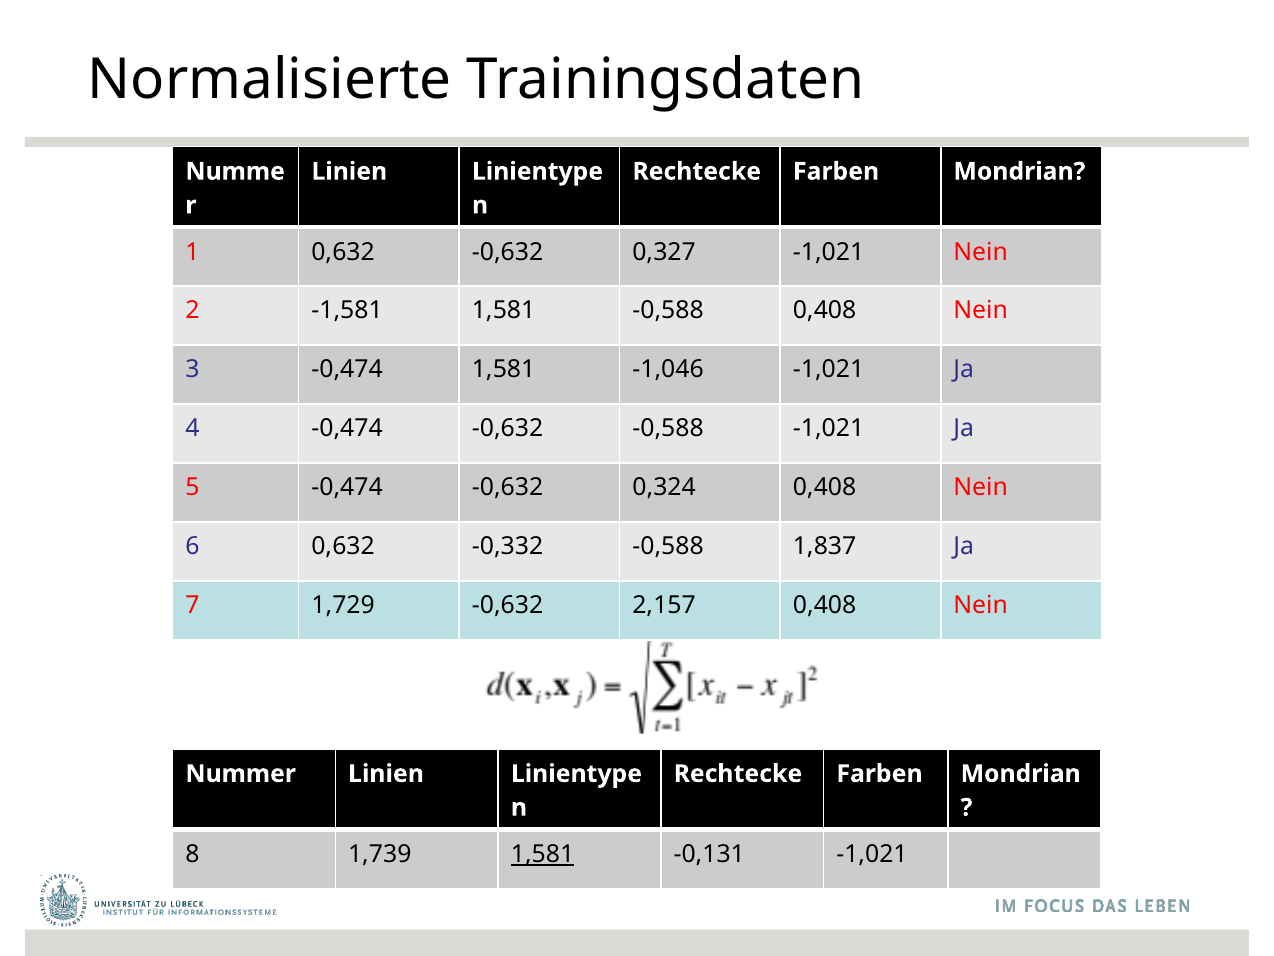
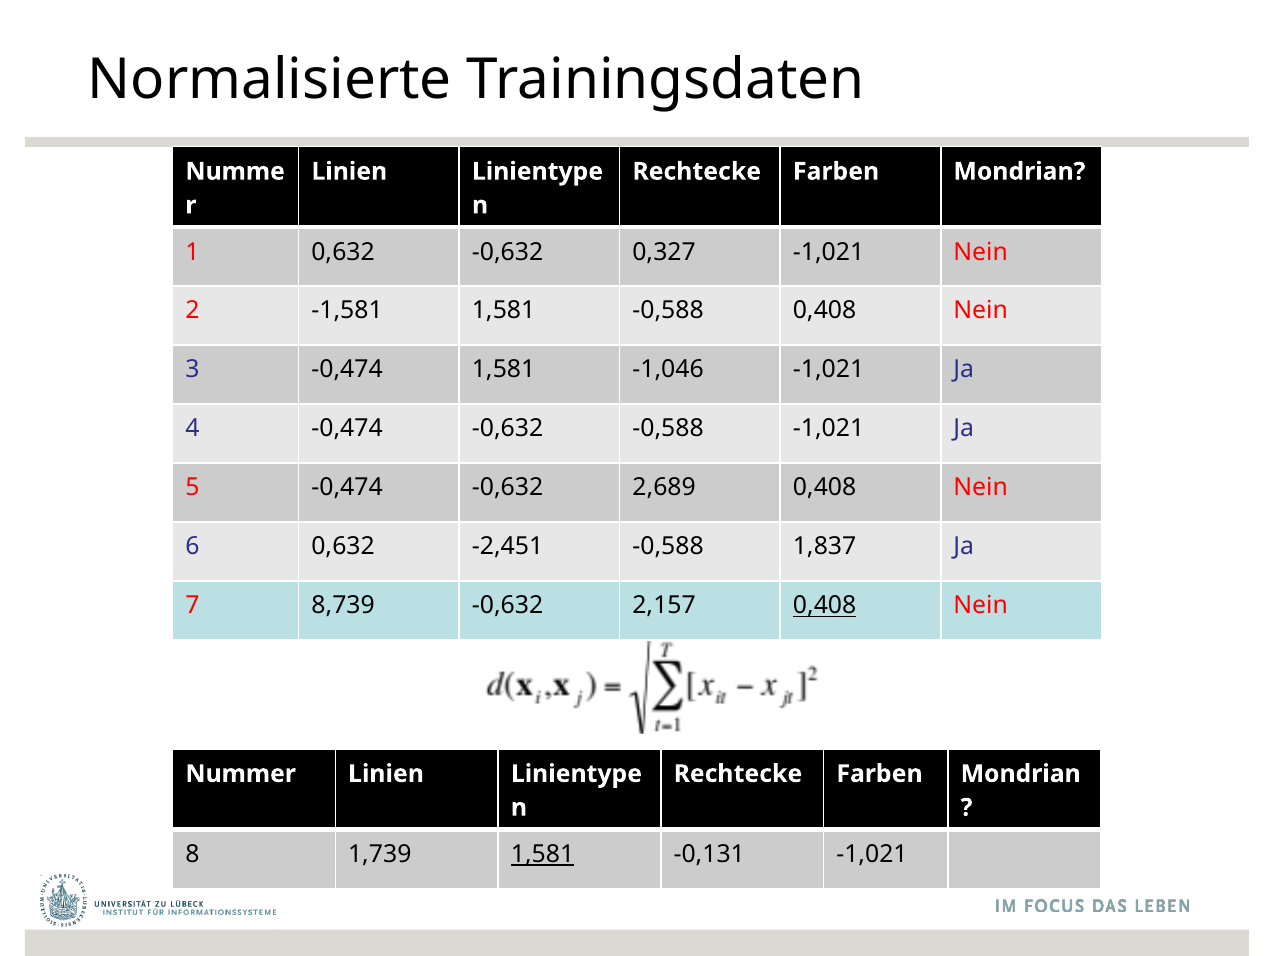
0,324: 0,324 -> 2,689 (664, 487)
-0,332: -0,332 -> -2,451 (508, 546)
1,729: 1,729 -> 8,739 (343, 605)
0,408 underline: none -> present (825, 605)
